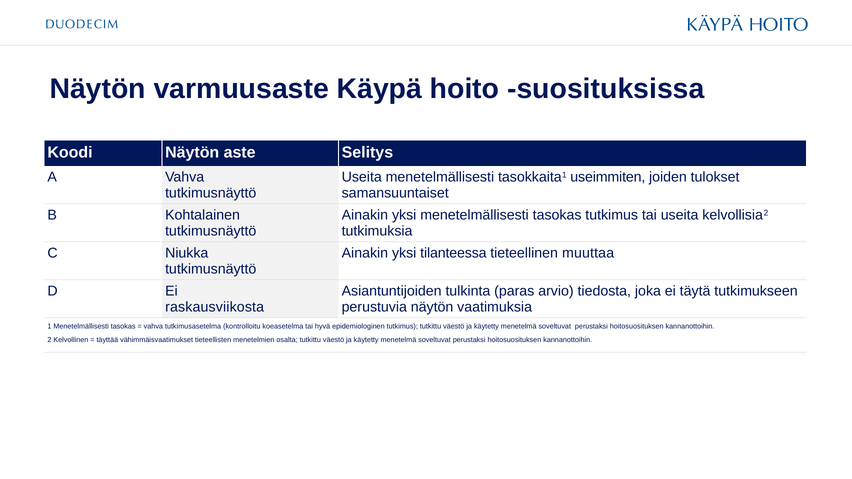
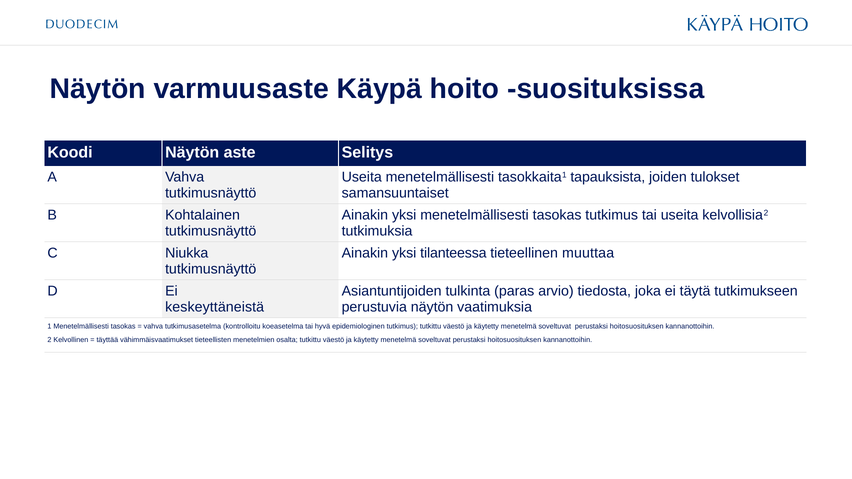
useimmiten: useimmiten -> tapauksista (608, 177)
raskausviikosta: raskausviikosta -> keskeyttäneistä (215, 307)
